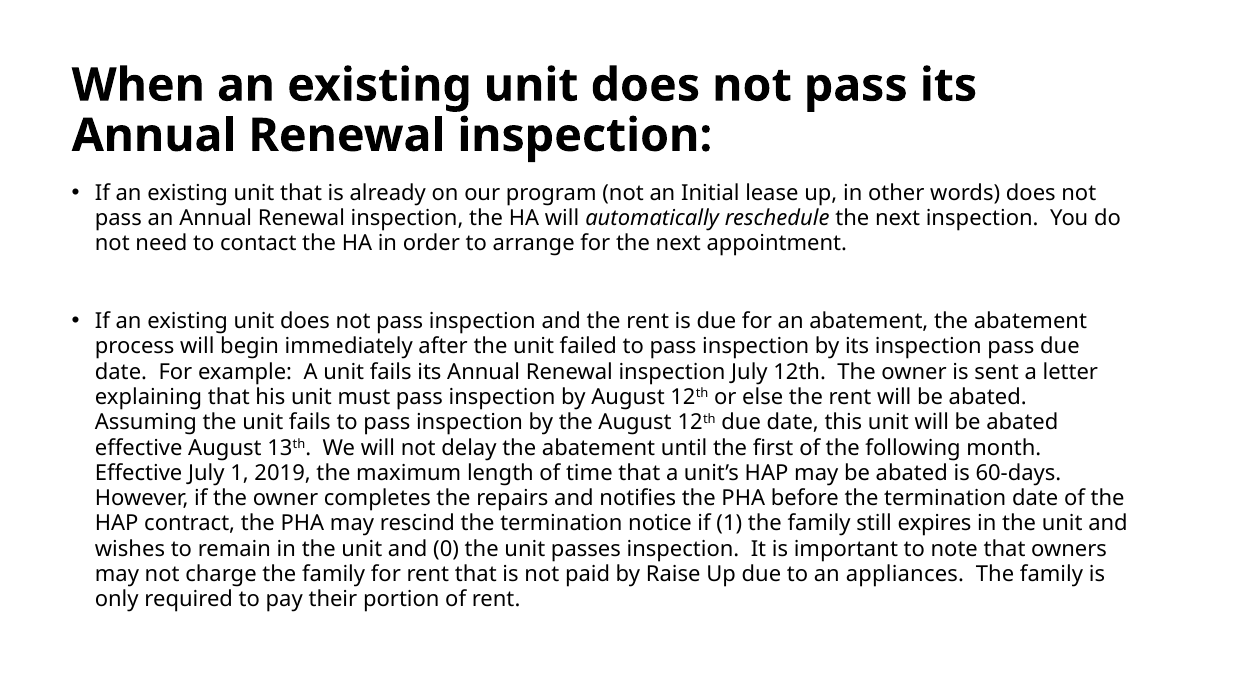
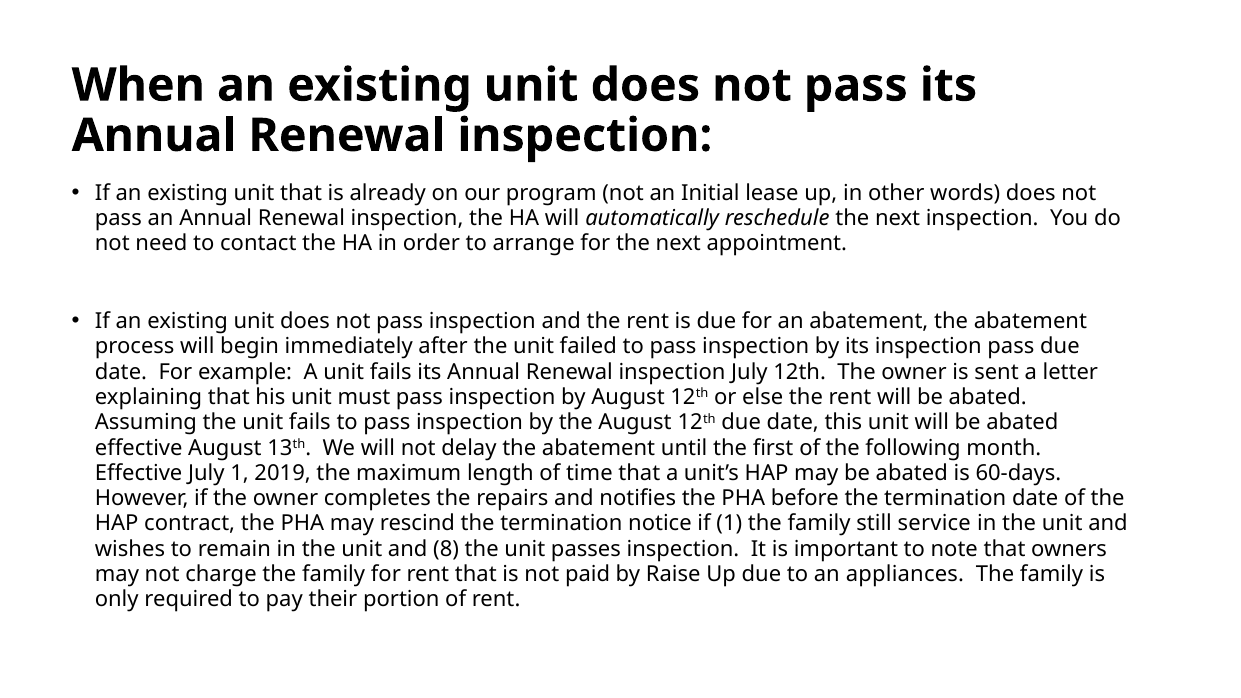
expires: expires -> service (934, 524)
0: 0 -> 8 (446, 549)
